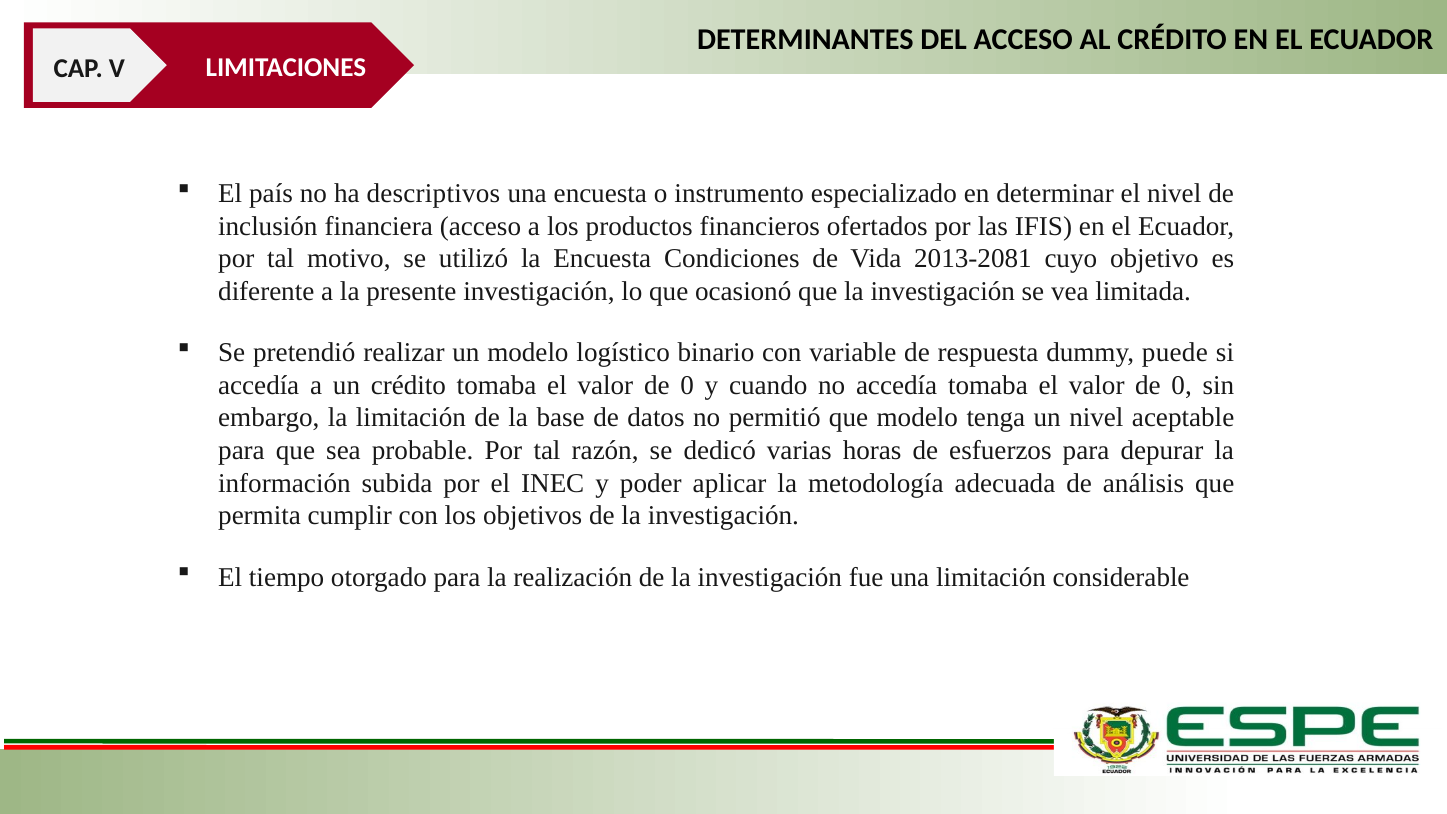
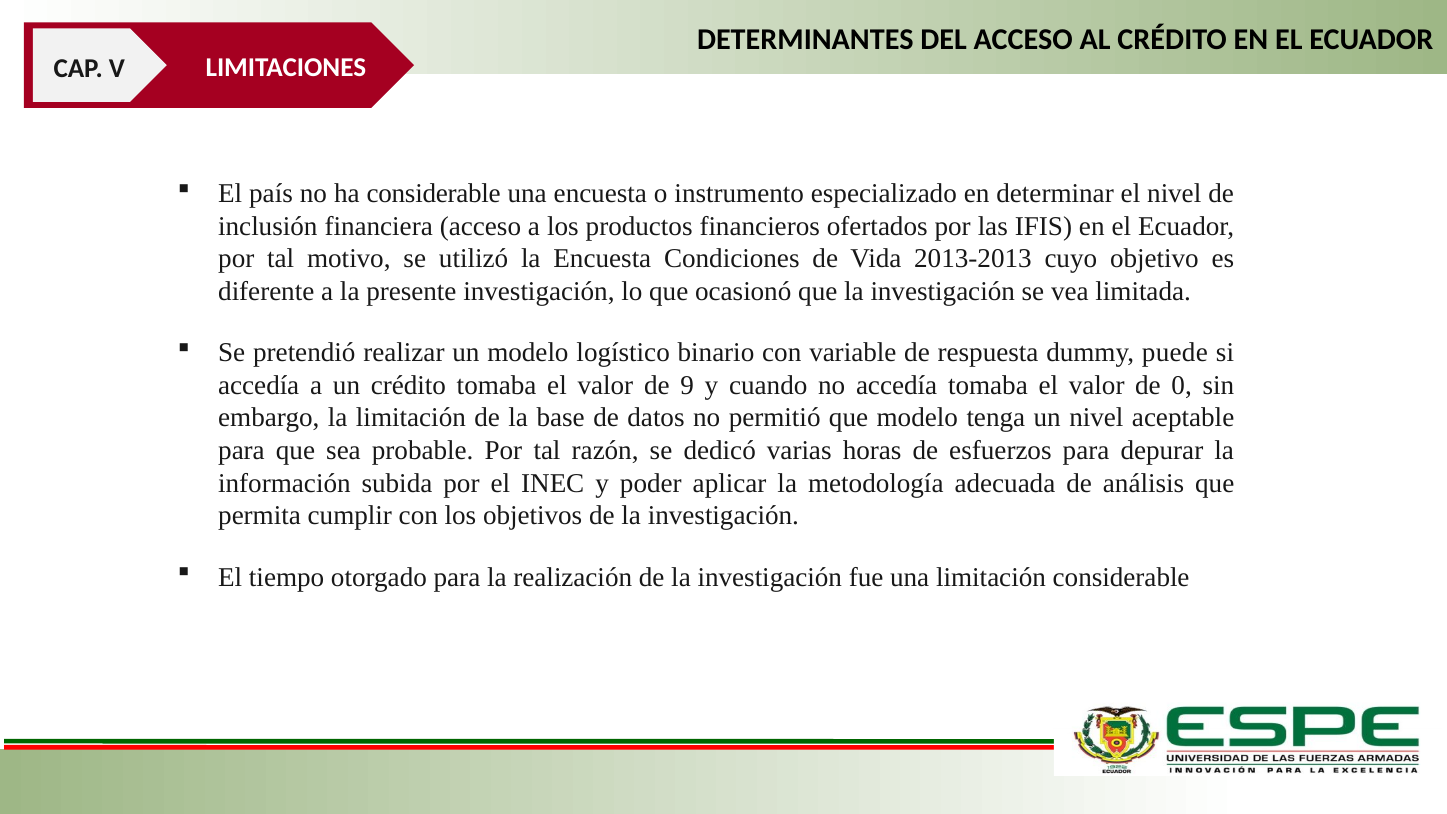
ha descriptivos: descriptivos -> considerable (434, 194)
2013-2081: 2013-2081 -> 2013-2013 (973, 259)
0: 0 -> 9 (687, 385)
